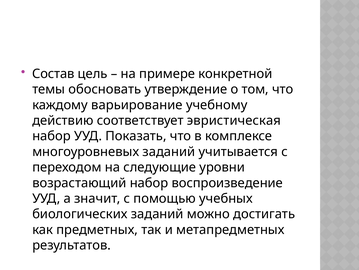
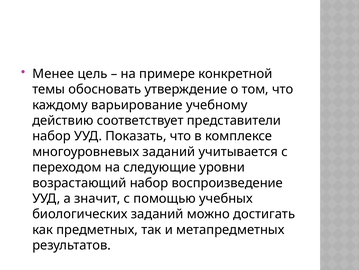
Состав: Состав -> Менее (53, 74)
эвристическая: эвристическая -> представители (234, 120)
